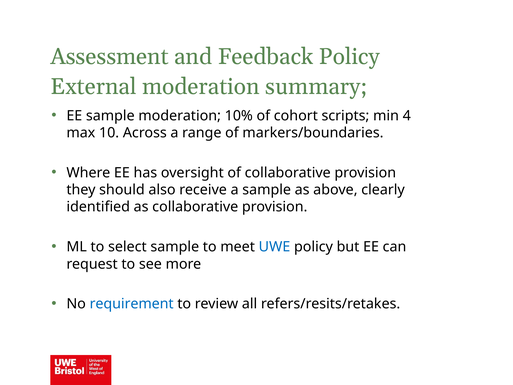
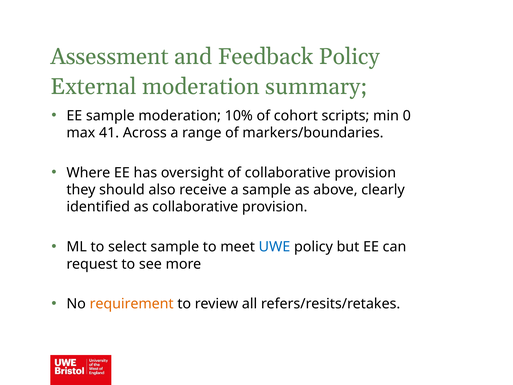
4: 4 -> 0 (407, 116)
10: 10 -> 41 (109, 133)
requirement colour: blue -> orange (132, 304)
